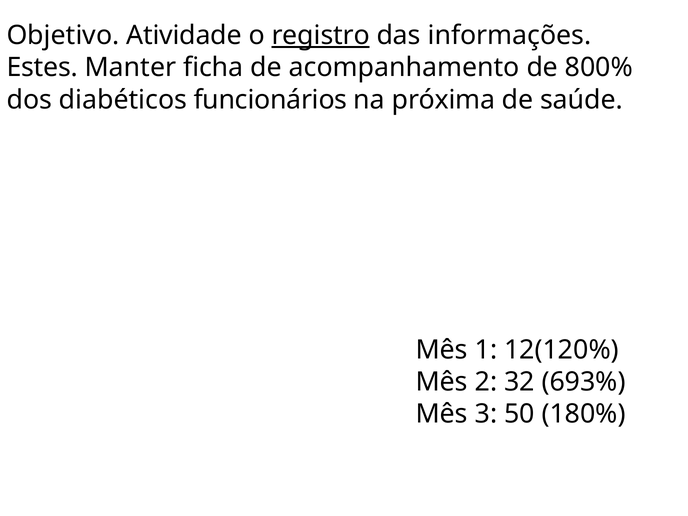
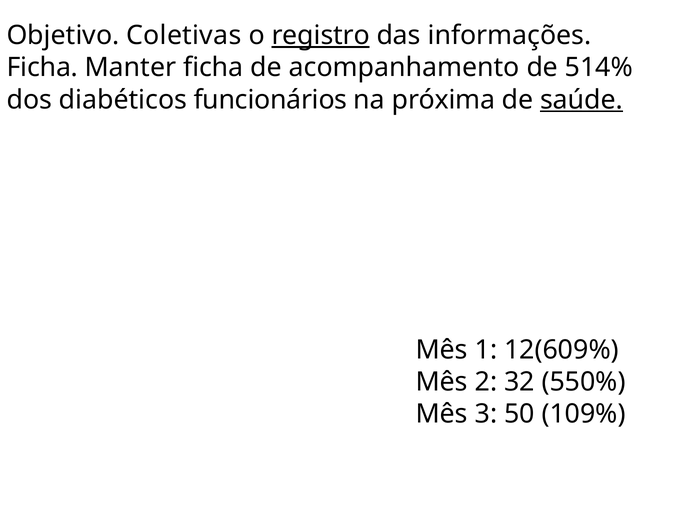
Atividade: Atividade -> Coletivas (184, 35)
Estes: Estes -> Ficha (42, 68)
800%: 800% -> 514% (599, 68)
saúde underline: none -> present (582, 100)
12(120%: 12(120% -> 12(609% (561, 350)
693%: 693% -> 550% (584, 382)
180%: 180% -> 109% (584, 414)
